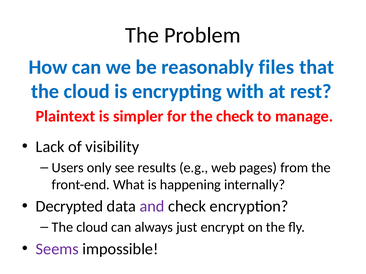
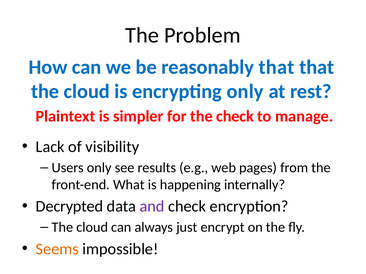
reasonably files: files -> that (276, 67)
encrypting with: with -> only (245, 92)
Seems colour: purple -> orange (57, 249)
